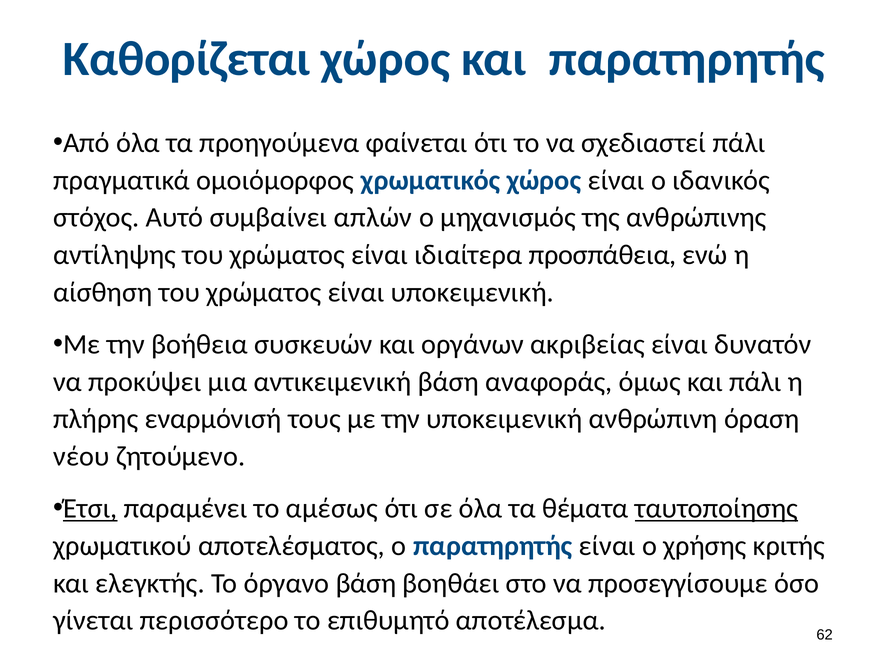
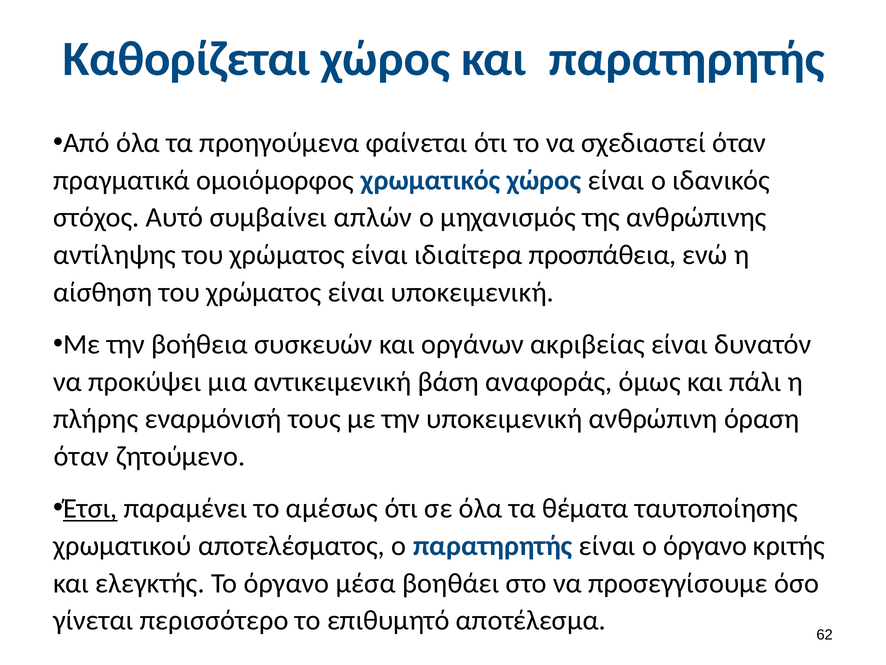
σχεδιαστεί πάλι: πάλι -> όταν (739, 143)
νέου: νέου -> όταν (81, 456)
ταυτοποίησης underline: present -> none (716, 508)
ο χρήσης: χρήσης -> όργανο (705, 545)
όργανο βάση: βάση -> μέσα (366, 583)
